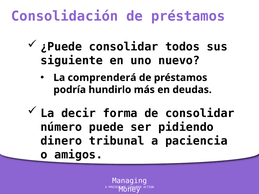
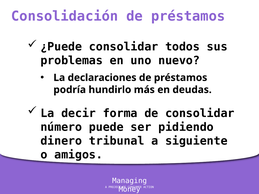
siguiente: siguiente -> problemas (72, 61)
comprenderá: comprenderá -> declaraciones (102, 78)
paciencia: paciencia -> siguiente (196, 141)
